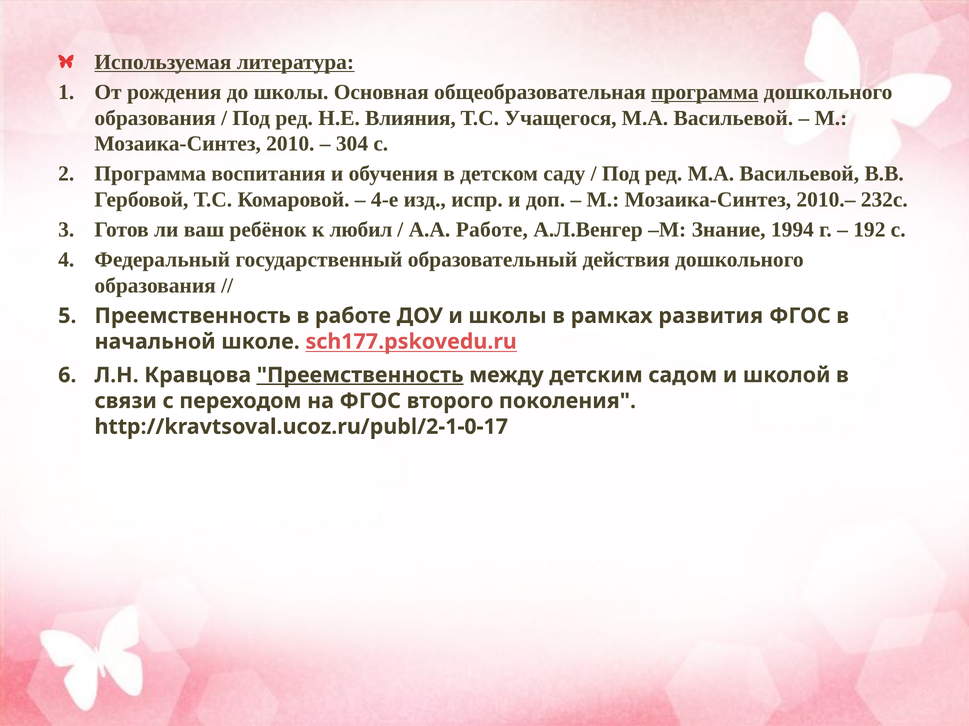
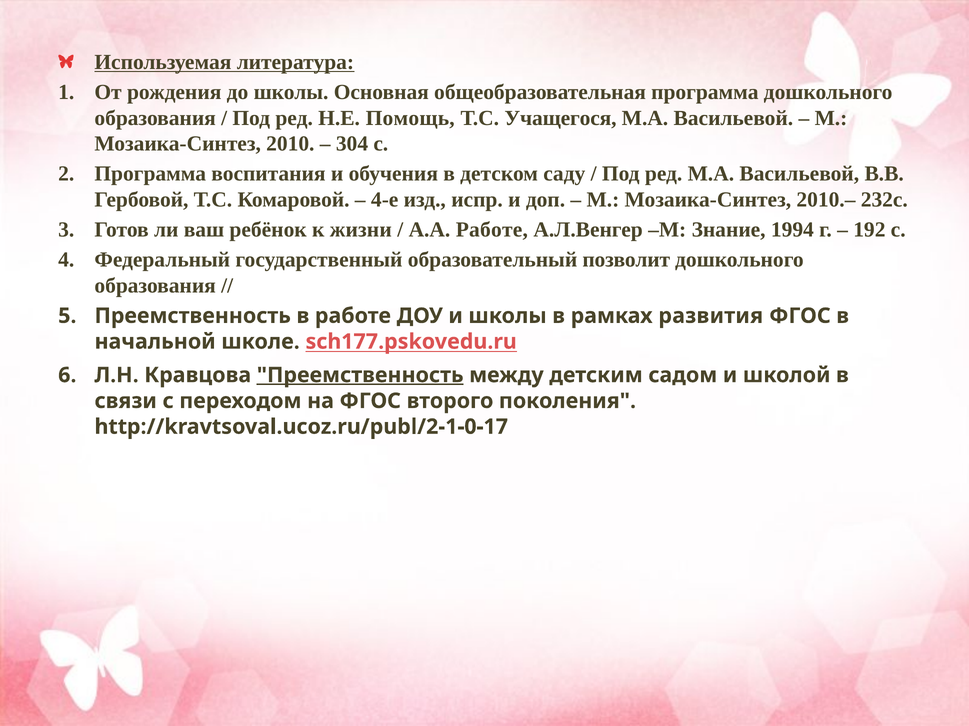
программа underline: present -> none (705, 92)
Влияния: Влияния -> Помощь (410, 118)
любил: любил -> жизни (361, 230)
действия: действия -> позволит (626, 260)
